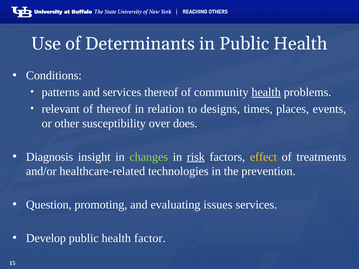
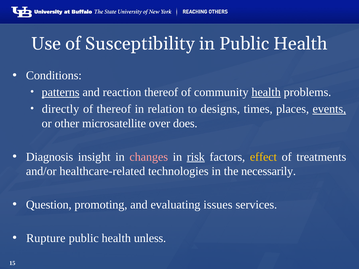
Determinants: Determinants -> Susceptibility (140, 44)
patterns underline: none -> present (61, 92)
and services: services -> reaction (122, 92)
relevant: relevant -> directly (61, 109)
events underline: none -> present (329, 109)
susceptibility: susceptibility -> microsatellite (114, 123)
changes colour: light green -> pink (149, 157)
prevention: prevention -> necessarily (269, 171)
Develop: Develop -> Rupture (46, 238)
factor: factor -> unless (150, 238)
